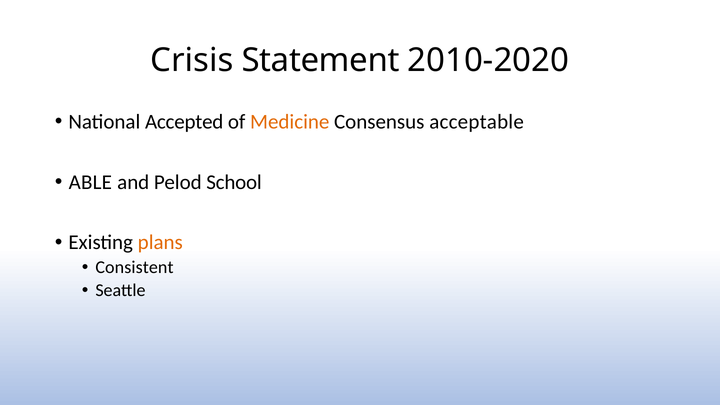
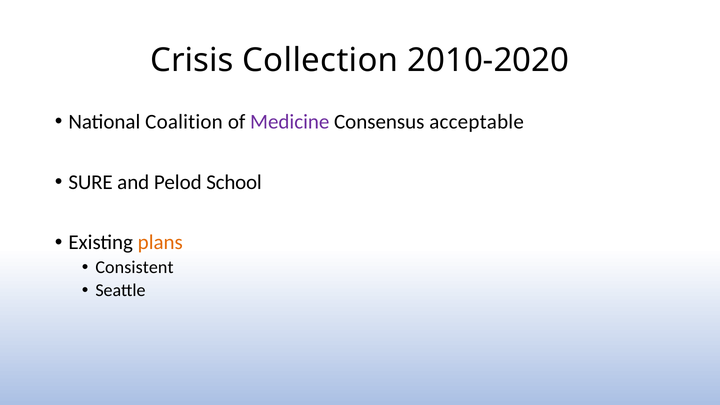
Statement: Statement -> Collection (320, 60)
Accepted: Accepted -> Coalition (184, 122)
Medicine colour: orange -> purple (290, 122)
ABLE: ABLE -> SURE (91, 182)
